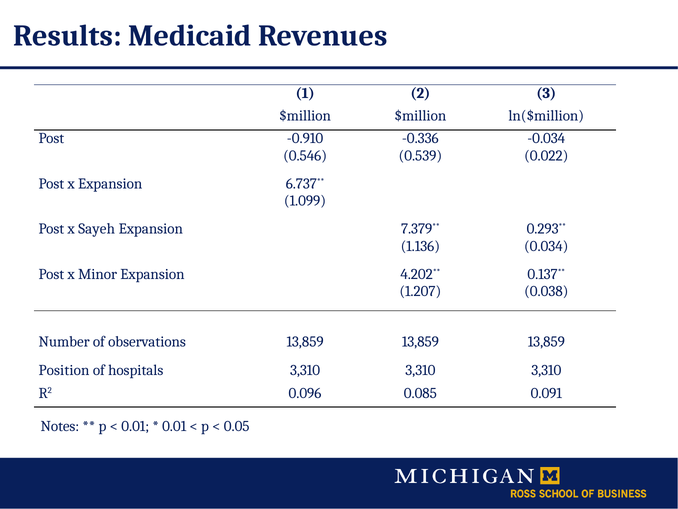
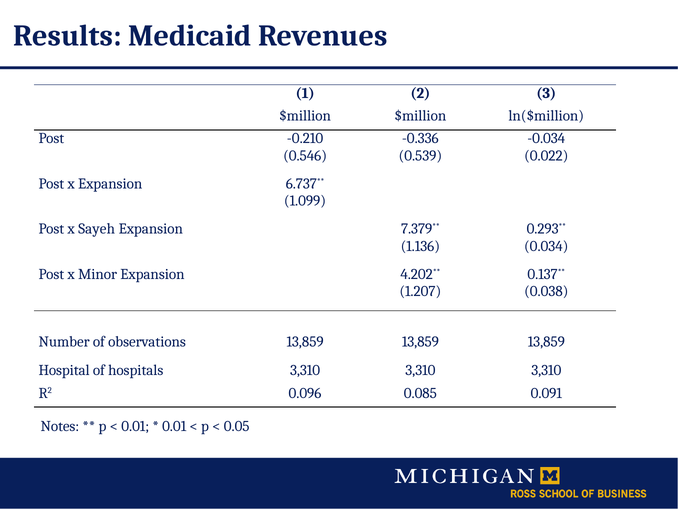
-0.910: -0.910 -> -0.210 (305, 138)
Position: Position -> Hospital (64, 370)
